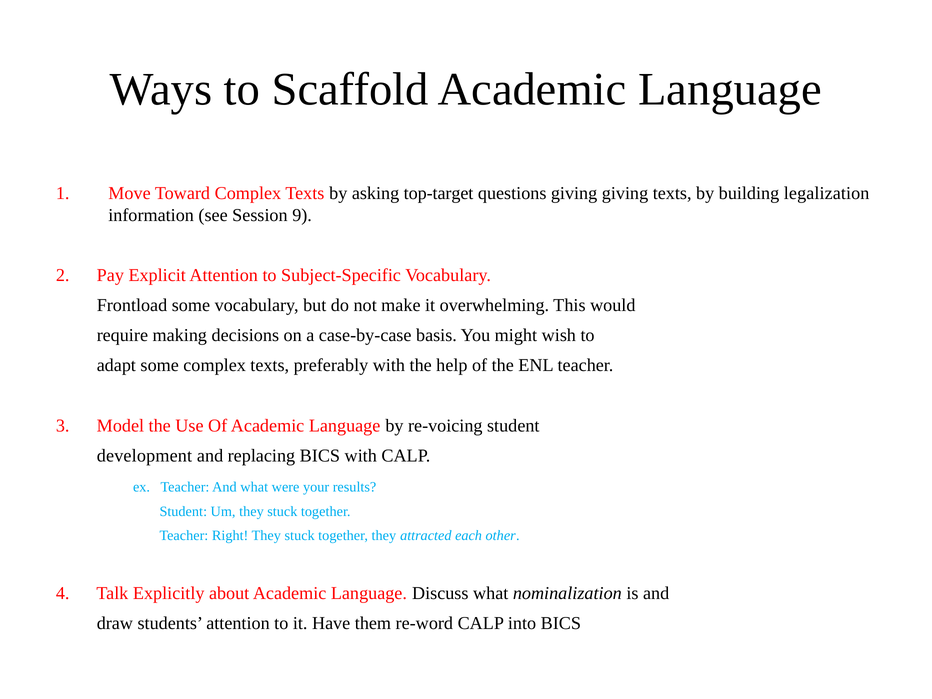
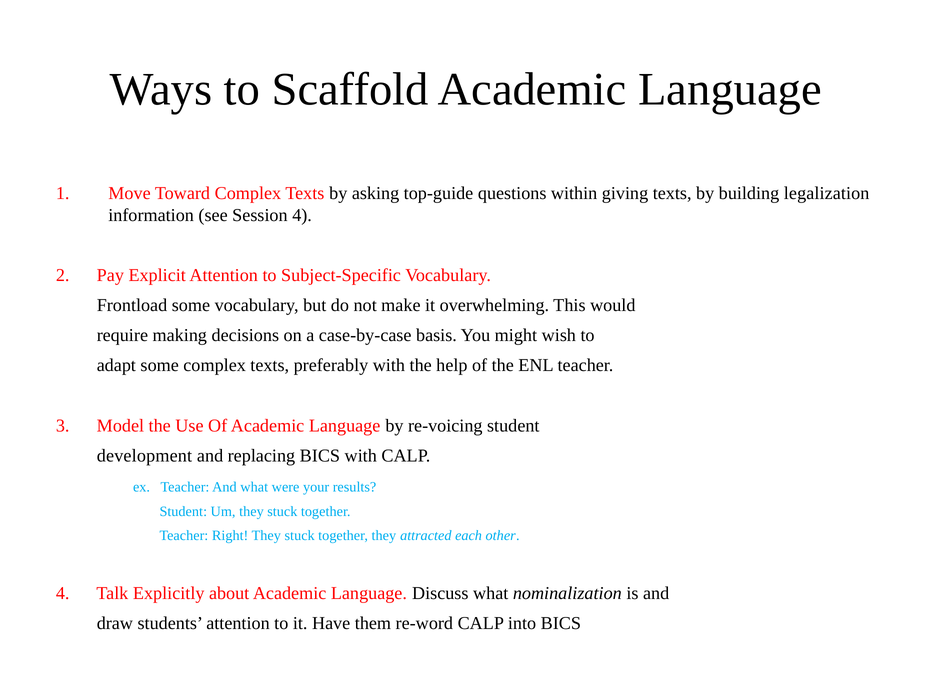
top-target: top-target -> top-guide (439, 193)
questions giving: giving -> within (574, 193)
Session 9: 9 -> 4 (302, 215)
